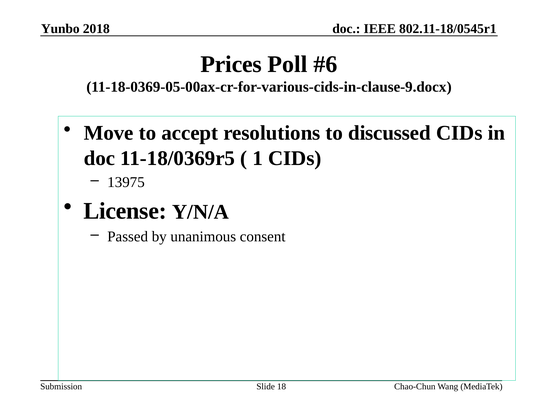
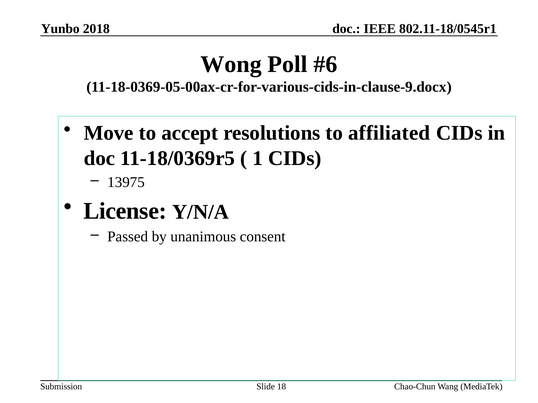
Prices: Prices -> Wong (231, 64)
discussed: discussed -> affiliated (389, 133)
